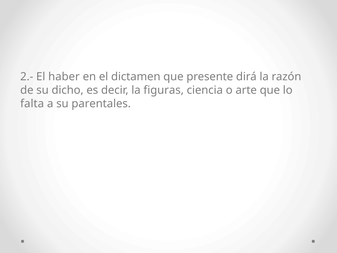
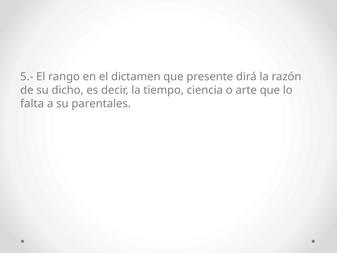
2.-: 2.- -> 5.- (27, 77)
haber: haber -> rango (64, 77)
figuras: figuras -> tiempo (164, 90)
